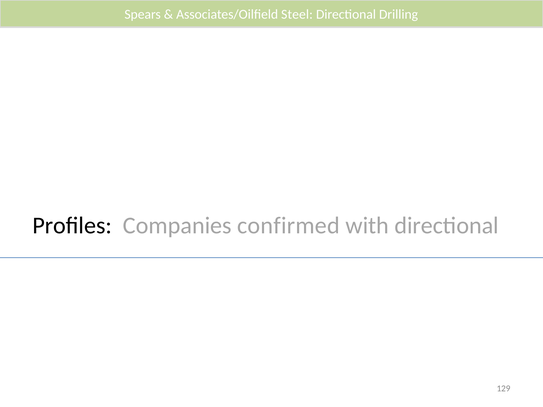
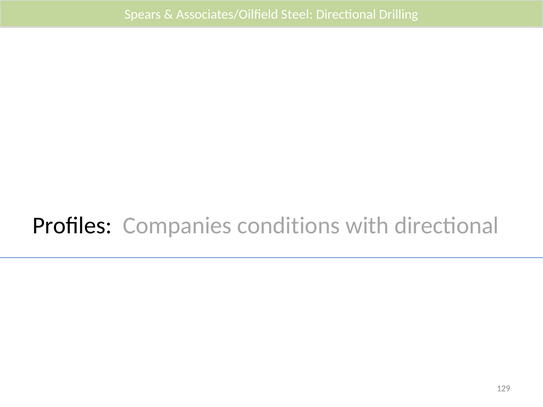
confirmed: confirmed -> conditions (289, 226)
